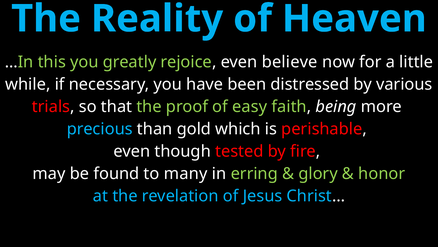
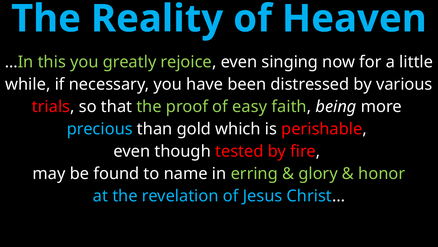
believe: believe -> singing (290, 62)
many: many -> name (186, 173)
